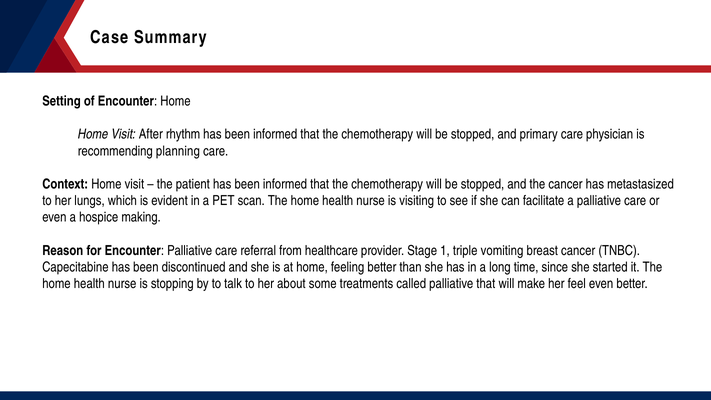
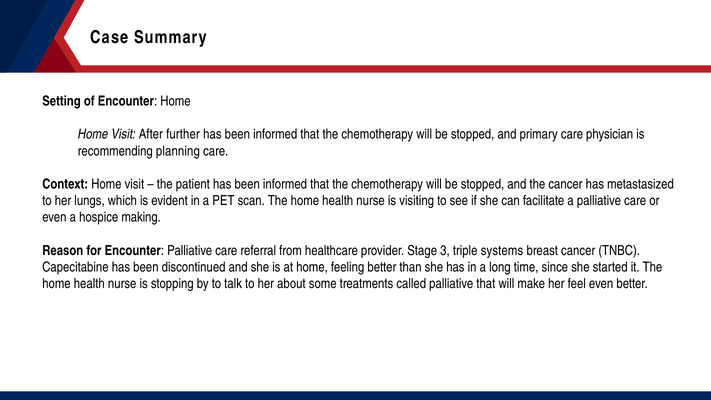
rhythm: rhythm -> further (183, 134)
1: 1 -> 3 (445, 251)
vomiting: vomiting -> systems (502, 251)
